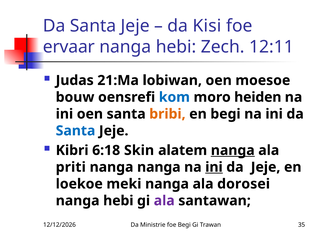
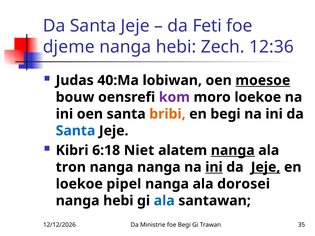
Kisi: Kisi -> Feti (207, 26)
ervaar: ervaar -> djeme (69, 47)
12:11: 12:11 -> 12:36 (271, 47)
21:Ma: 21:Ma -> 40:Ma (118, 80)
moesoe underline: none -> present (263, 80)
kom colour: blue -> purple (174, 97)
moro heiden: heiden -> loekoe (258, 97)
Skin: Skin -> Niet (139, 150)
priti: priti -> tron (71, 167)
Jeje underline: none -> present (266, 167)
meki: meki -> pipel (124, 184)
ala colour: purple -> blue (164, 201)
